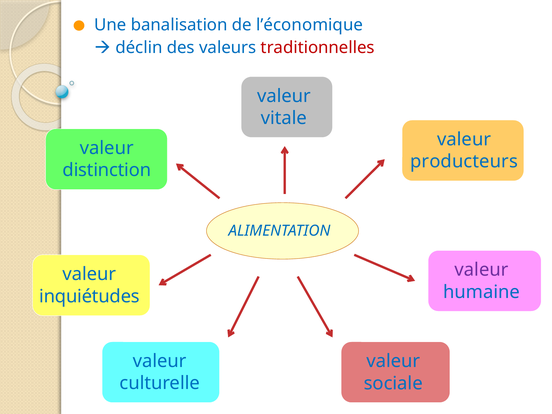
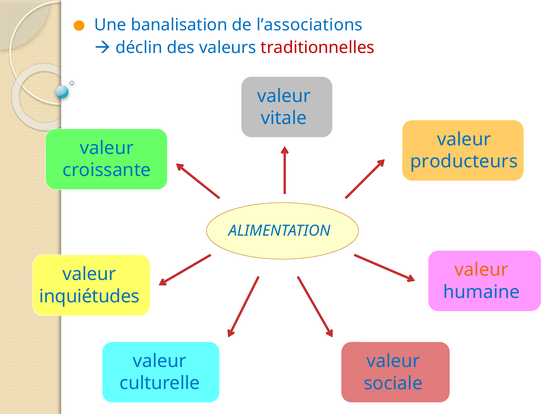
l’économique: l’économique -> l’associations (310, 25)
distinction: distinction -> croissante (107, 170)
valeur colour: purple -> orange (482, 270)
